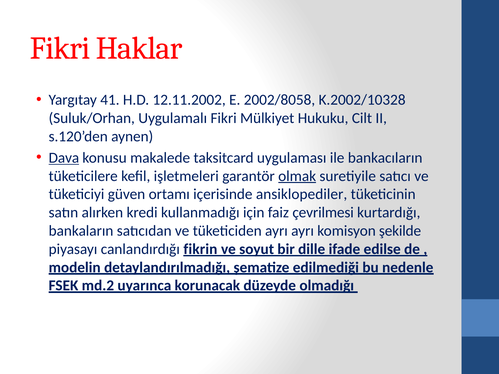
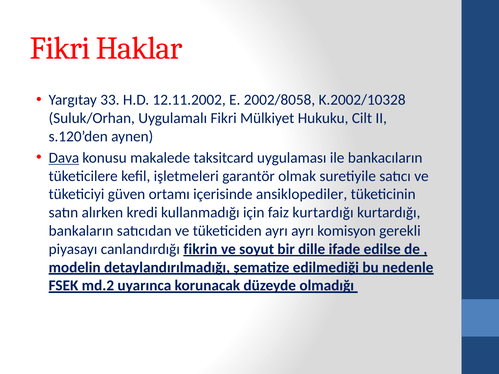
41: 41 -> 33 (110, 100)
olmak underline: present -> none (297, 176)
faiz çevrilmesi: çevrilmesi -> kurtardığı (323, 213)
şekilde: şekilde -> gerekli (400, 231)
